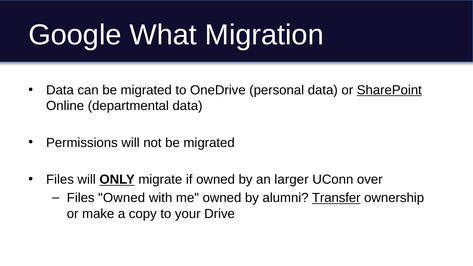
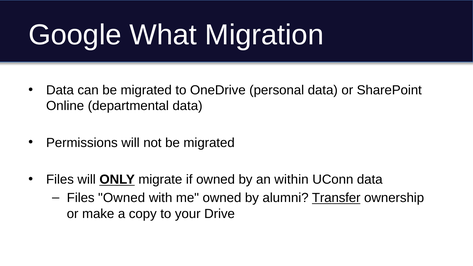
SharePoint underline: present -> none (389, 90)
larger: larger -> within (292, 180)
UConn over: over -> data (370, 180)
